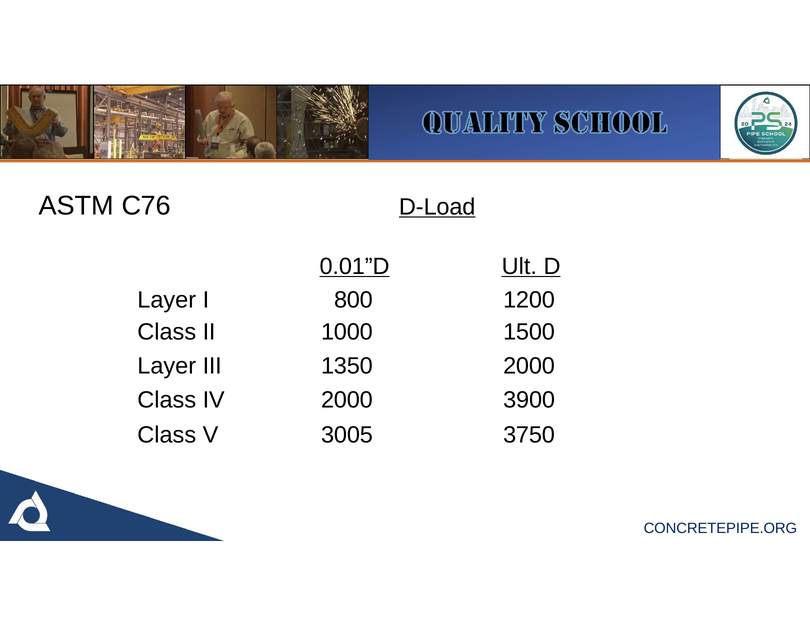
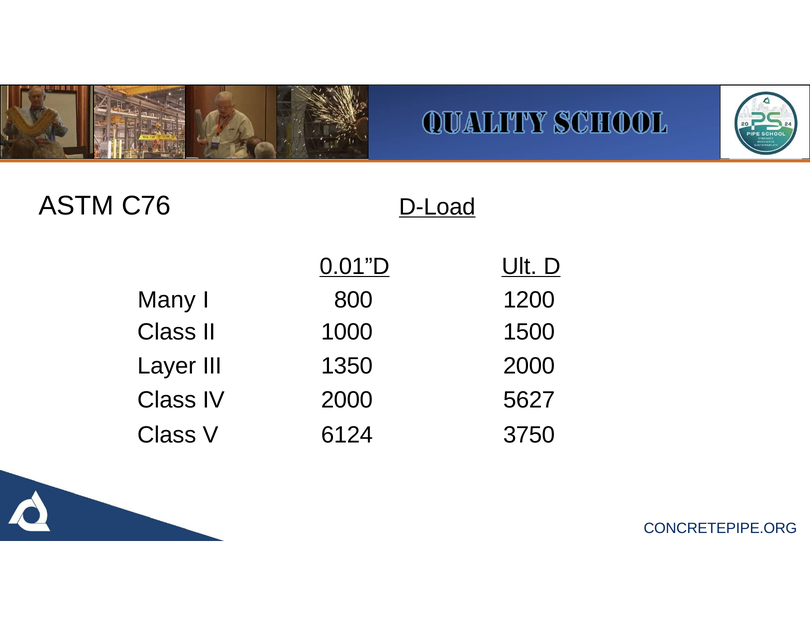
Layer: Layer -> Many (167, 300)
3900: 3900 -> 5627 (529, 400)
3005: 3005 -> 6124 (347, 435)
